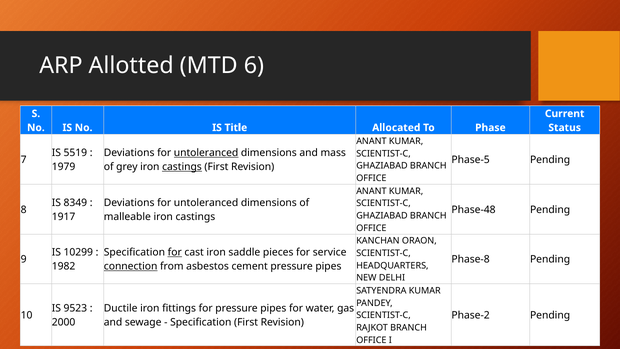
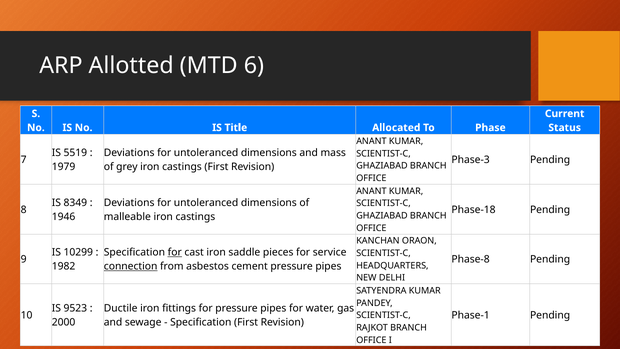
untoleranced underline: present -> none (206, 153)
Phase-5: Phase-5 -> Phase-3 (471, 160)
castings underline: present -> none (182, 167)
Phase-48: Phase-48 -> Phase-18 (474, 210)
1917: 1917 -> 1946 (64, 217)
Phase-2: Phase-2 -> Phase-1 (471, 315)
